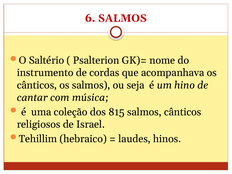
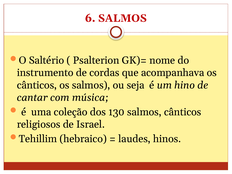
815: 815 -> 130 (117, 112)
